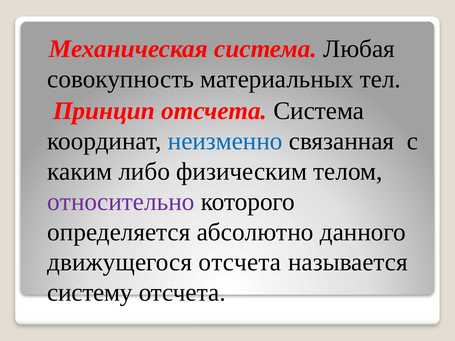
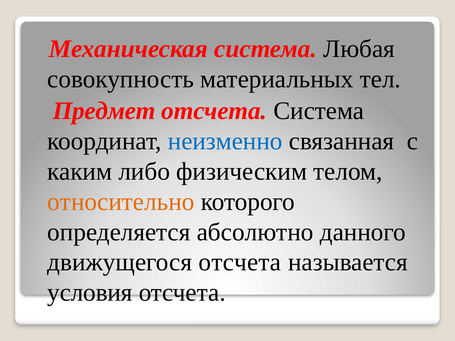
Принцип: Принцип -> Предмет (104, 111)
относительно colour: purple -> orange (121, 202)
систему: систему -> условия (90, 293)
